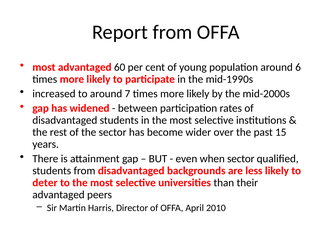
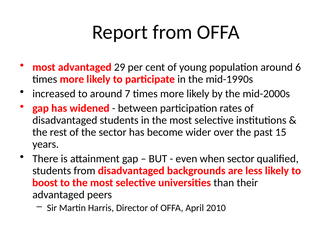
60: 60 -> 29 (120, 67)
deter: deter -> boost (45, 183)
